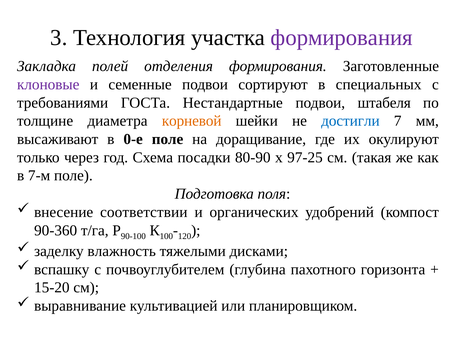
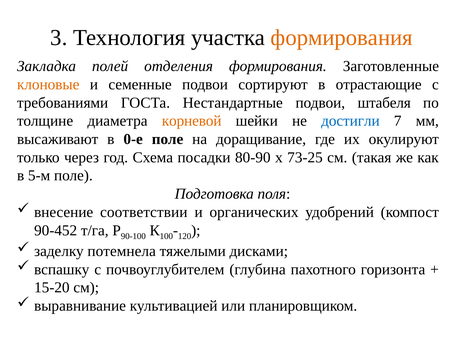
формирования colour: purple -> orange (342, 38)
клоновые colour: purple -> orange (48, 84)
специальных: специальных -> отрастающие (379, 84)
97-25: 97-25 -> 73-25 (305, 157)
7-м: 7-м -> 5-м (39, 176)
90-360: 90-360 -> 90-452 (56, 230)
влажность: влажность -> потемнела (122, 251)
